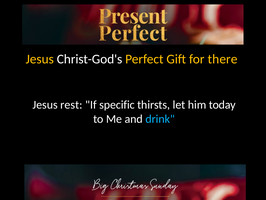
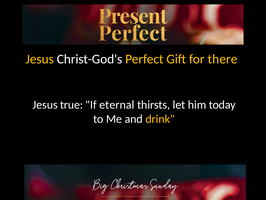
rest: rest -> true (72, 105)
specific: specific -> eternal (117, 105)
drink colour: light blue -> yellow (160, 119)
